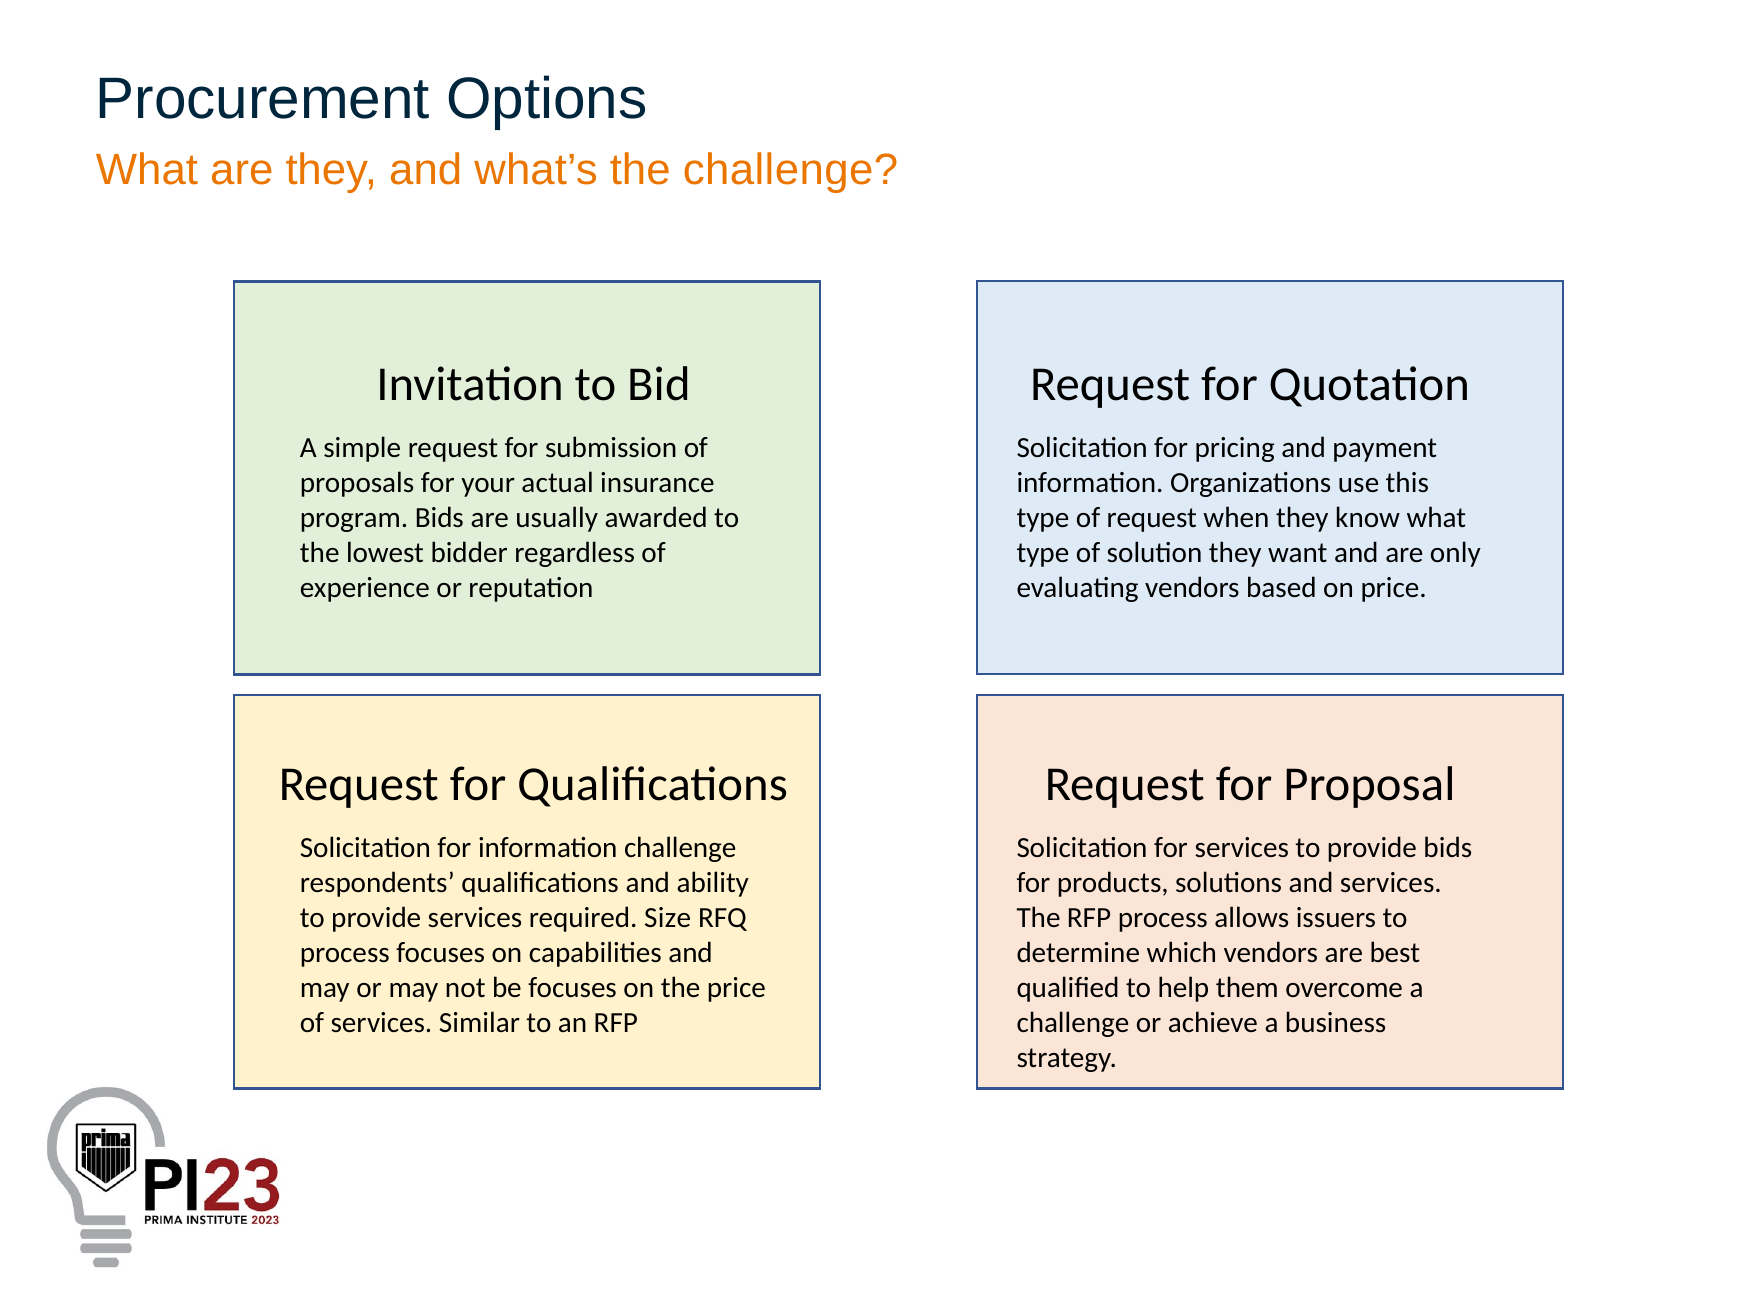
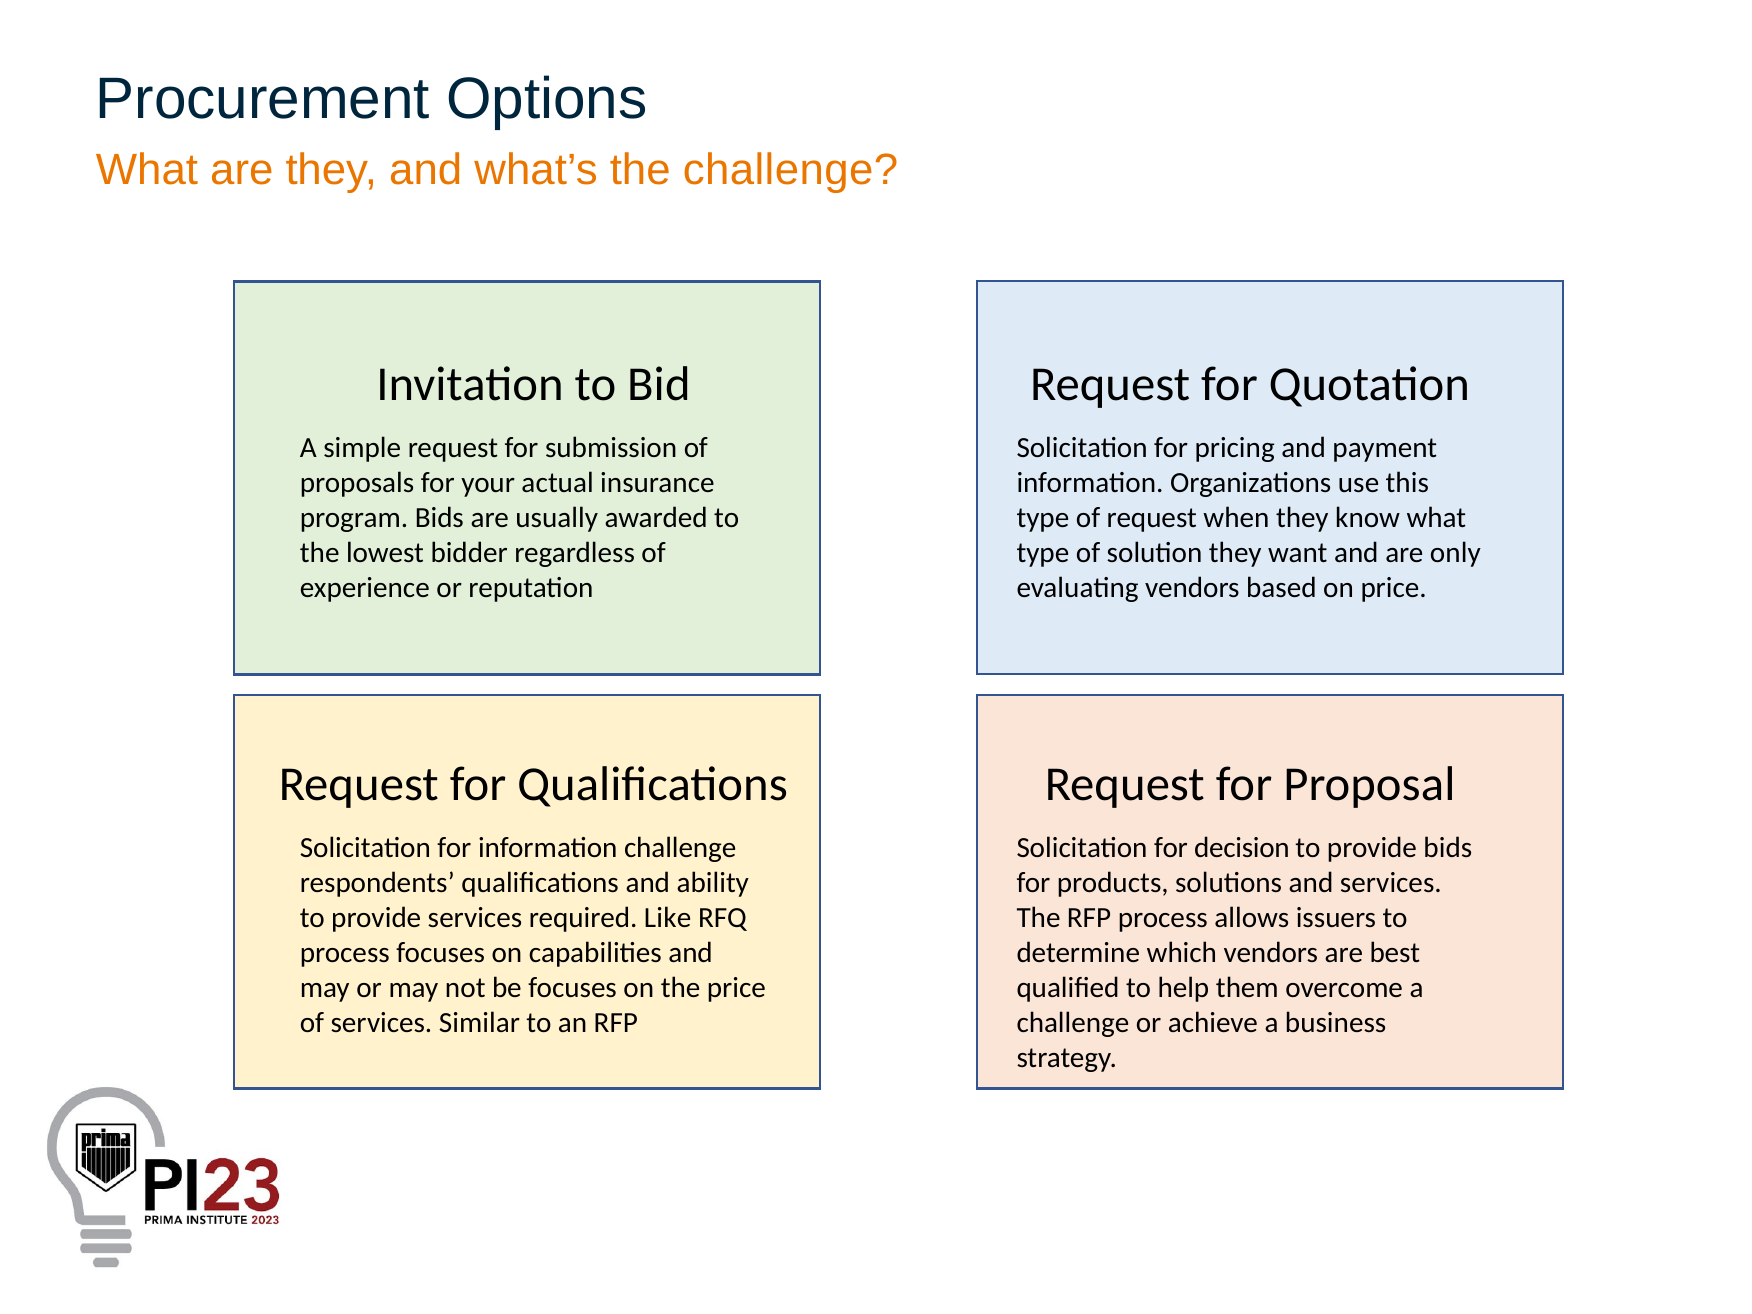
for services: services -> decision (1242, 848)
Size: Size -> Like (668, 918)
